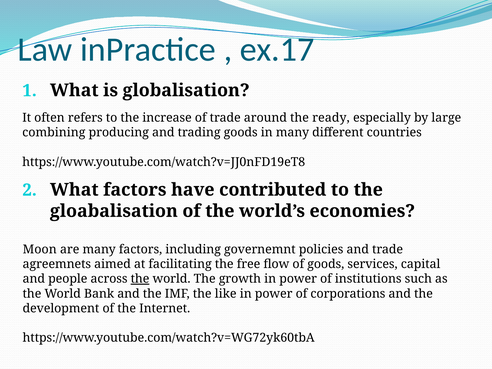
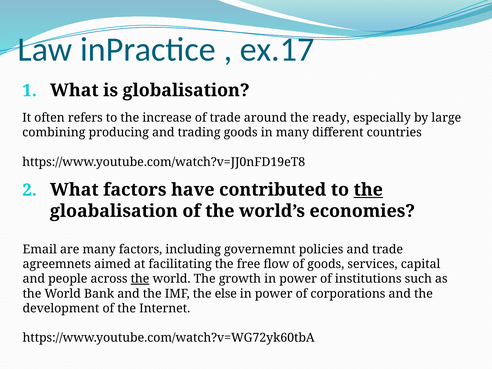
the underline: none -> present (368, 190)
Moon: Moon -> Email (40, 249)
like: like -> else (226, 294)
